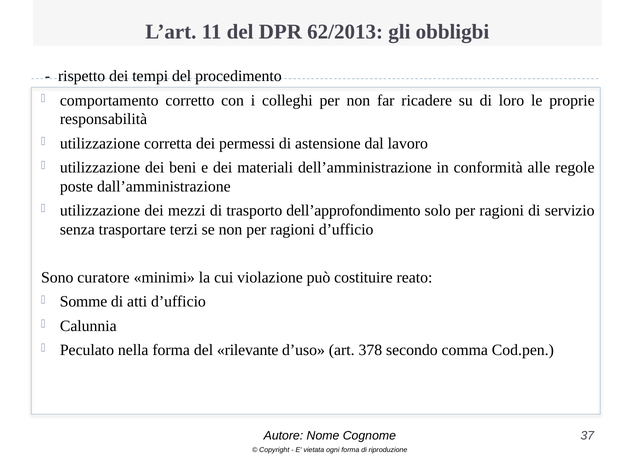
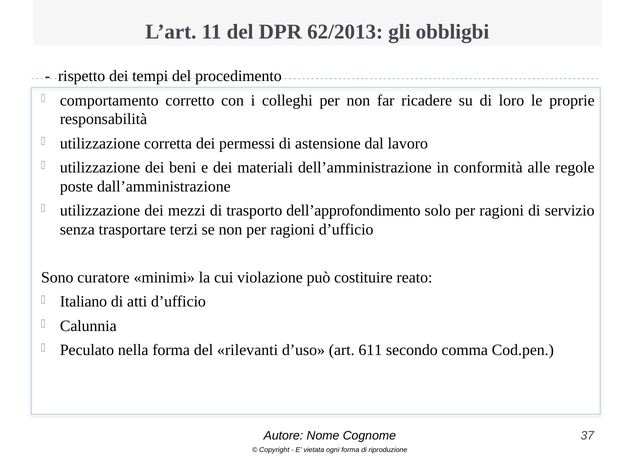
Somme: Somme -> Italiano (84, 302)
rilevante: rilevante -> rilevanti (248, 350)
378: 378 -> 611 (370, 350)
